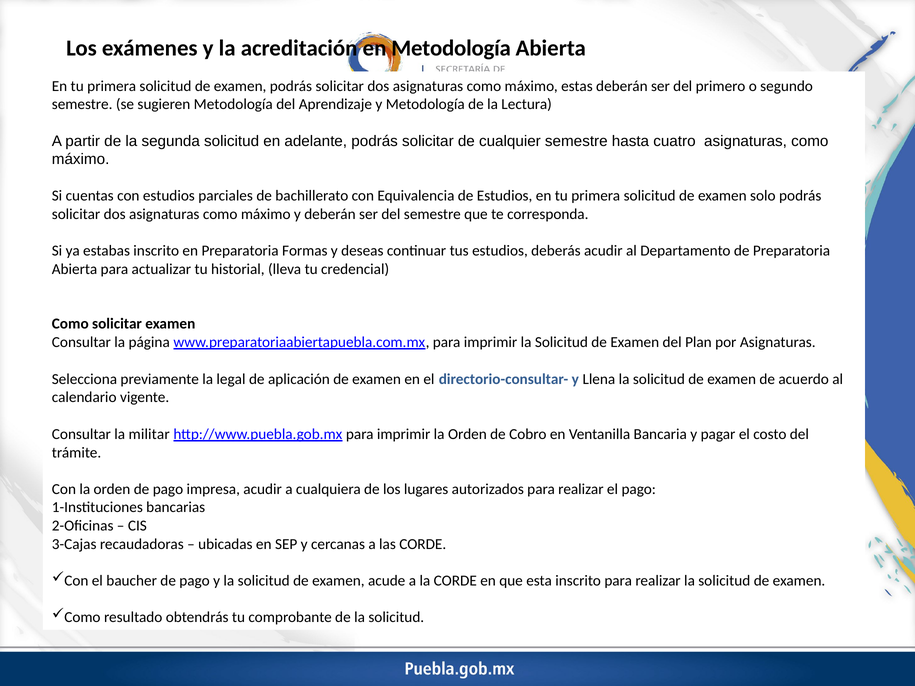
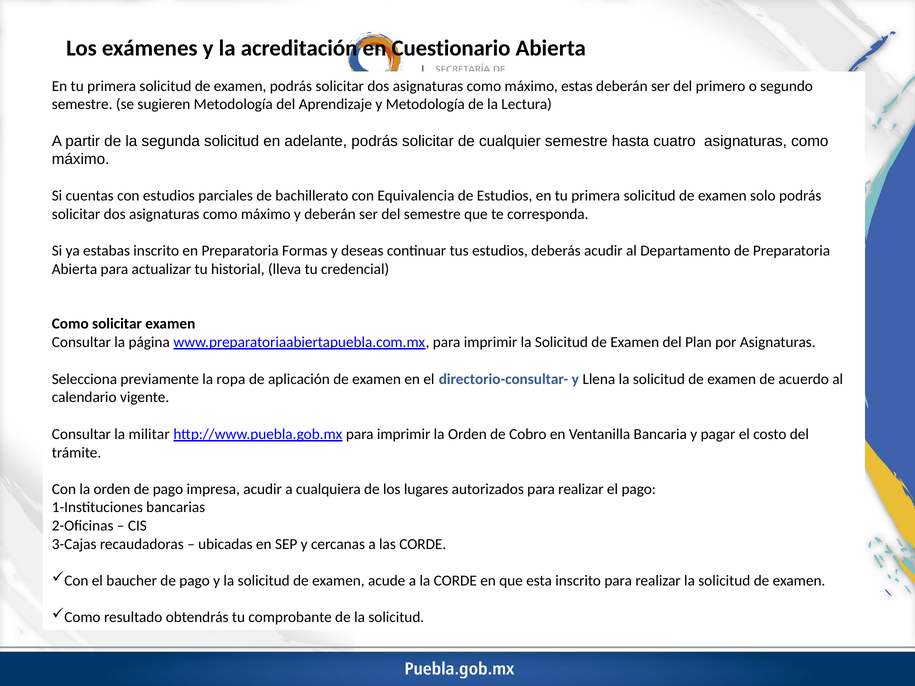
en Metodología: Metodología -> Cuestionario (451, 48)
legal: legal -> ropa (231, 379)
